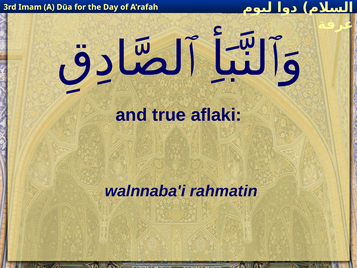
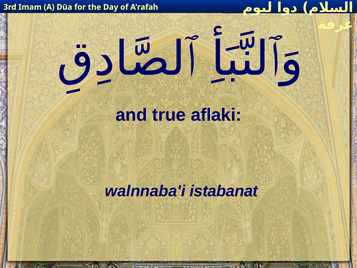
rahmatin: rahmatin -> istabanat (224, 191)
